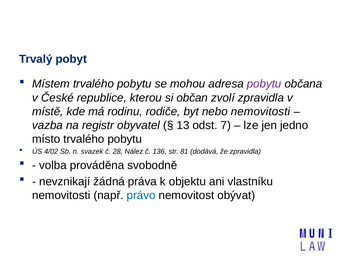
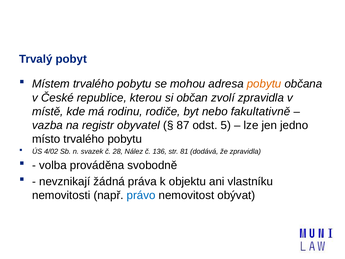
pobytu colour: purple -> orange (264, 84)
nebo nemovitosti: nemovitosti -> fakultativně (261, 111)
13: 13 -> 87 (183, 125)
7: 7 -> 5 (226, 125)
